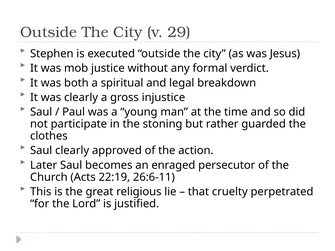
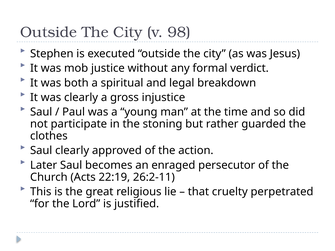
29: 29 -> 98 (179, 32)
26:6-11: 26:6-11 -> 26:2-11 (154, 177)
